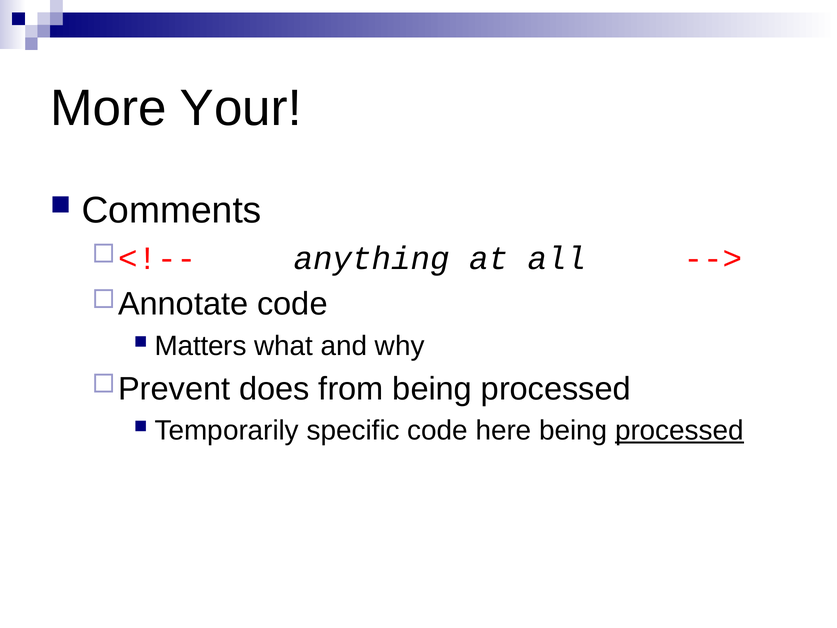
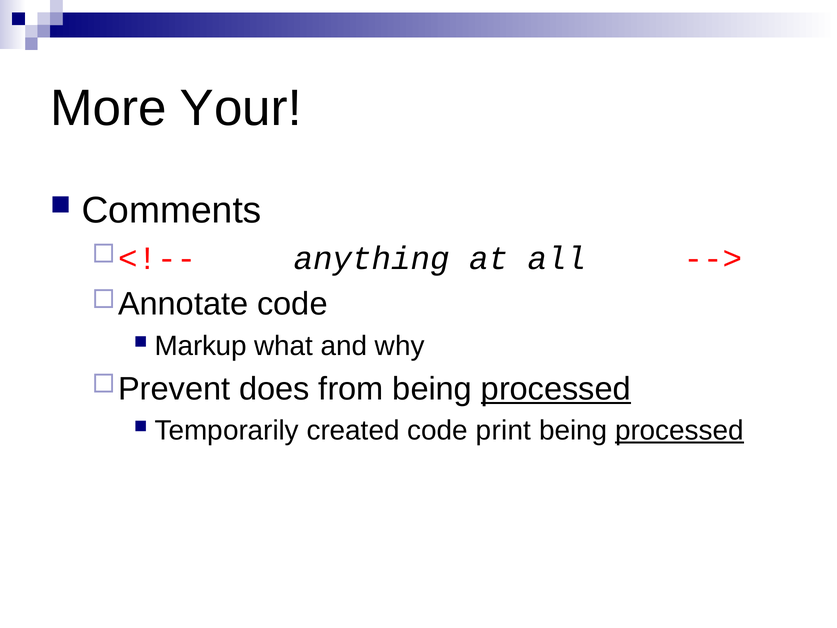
Matters: Matters -> Markup (201, 346)
processed underline: none -> present (556, 389)
specific: specific -> created (353, 430)
here: here -> print (503, 430)
